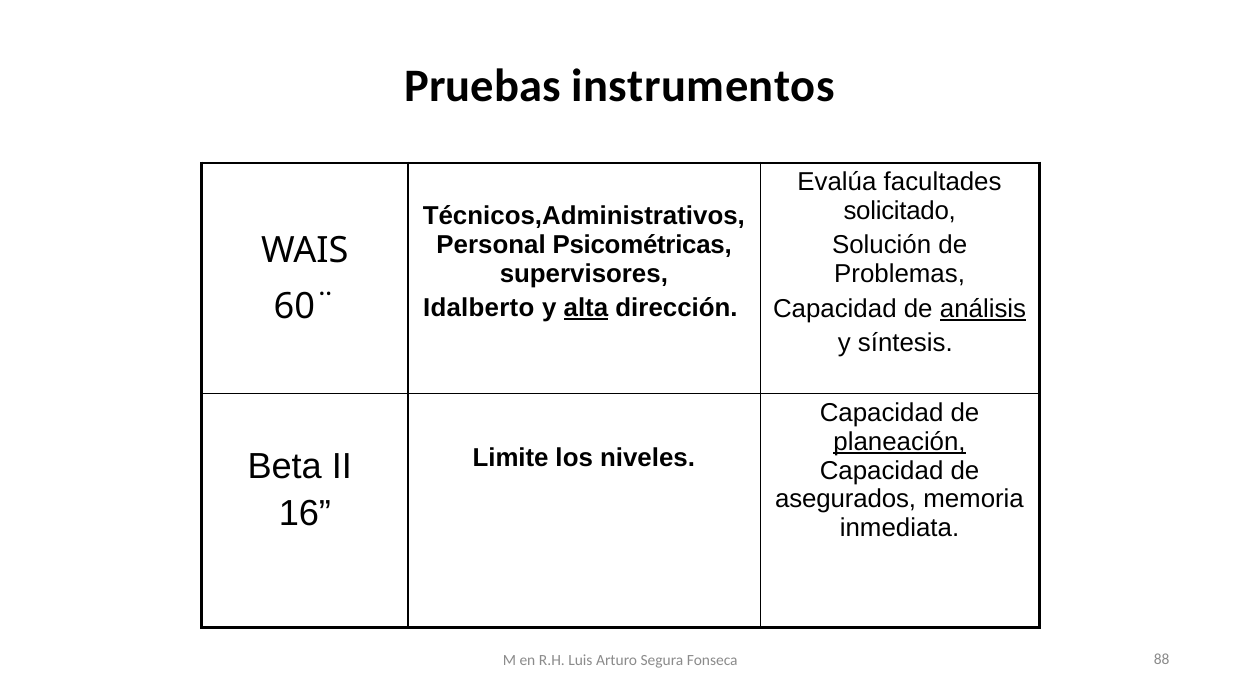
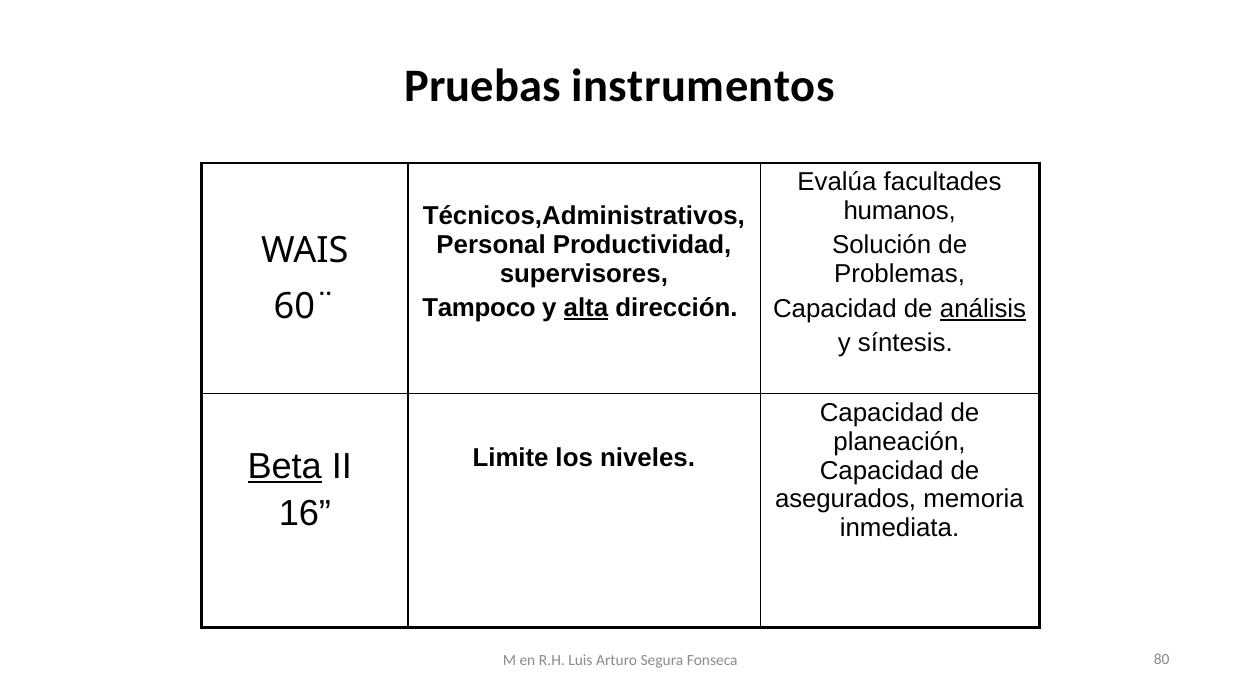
solicitado: solicitado -> humanos (900, 211)
Psicométricas: Psicométricas -> Productividad (642, 245)
Idalberto: Idalberto -> Tampoco (479, 308)
planeación underline: present -> none (900, 442)
Beta underline: none -> present (285, 466)
88: 88 -> 80 (1162, 660)
